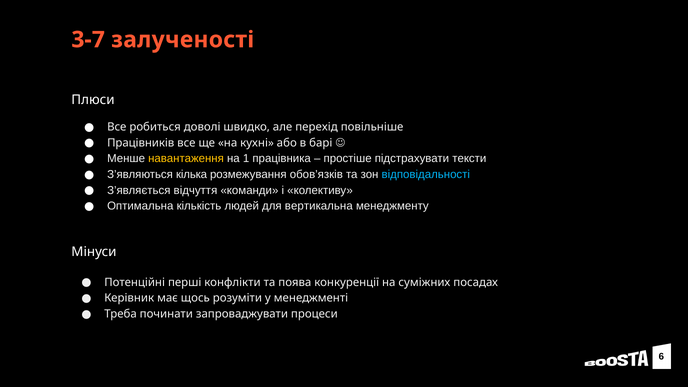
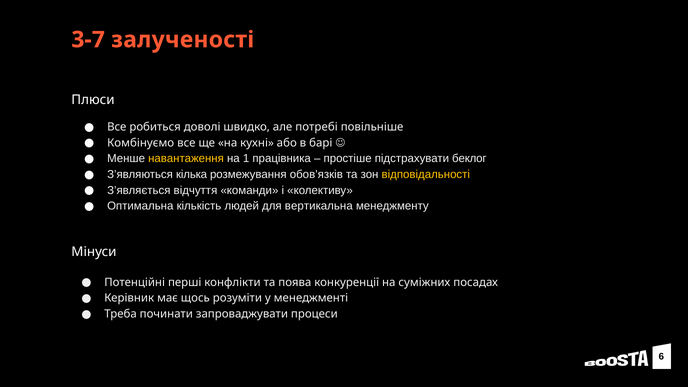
перехід: перехід -> потребі (316, 127)
Працівників: Працівників -> Комбінуємо (141, 143)
тексти: тексти -> беклог (469, 159)
відповідальності colour: light blue -> yellow (426, 174)
